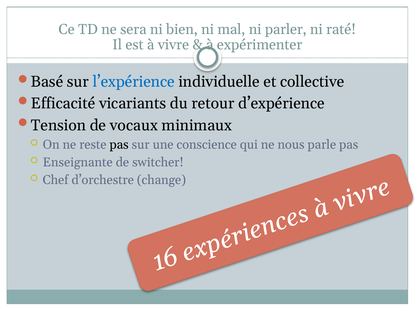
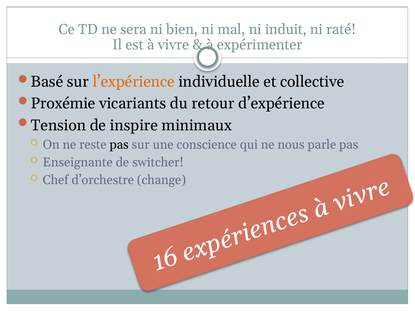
parler: parler -> induit (286, 29)
l’expérience colour: blue -> orange (134, 82)
Efficacité: Efficacité -> Proxémie (63, 104)
vocaux: vocaux -> inspire (134, 125)
